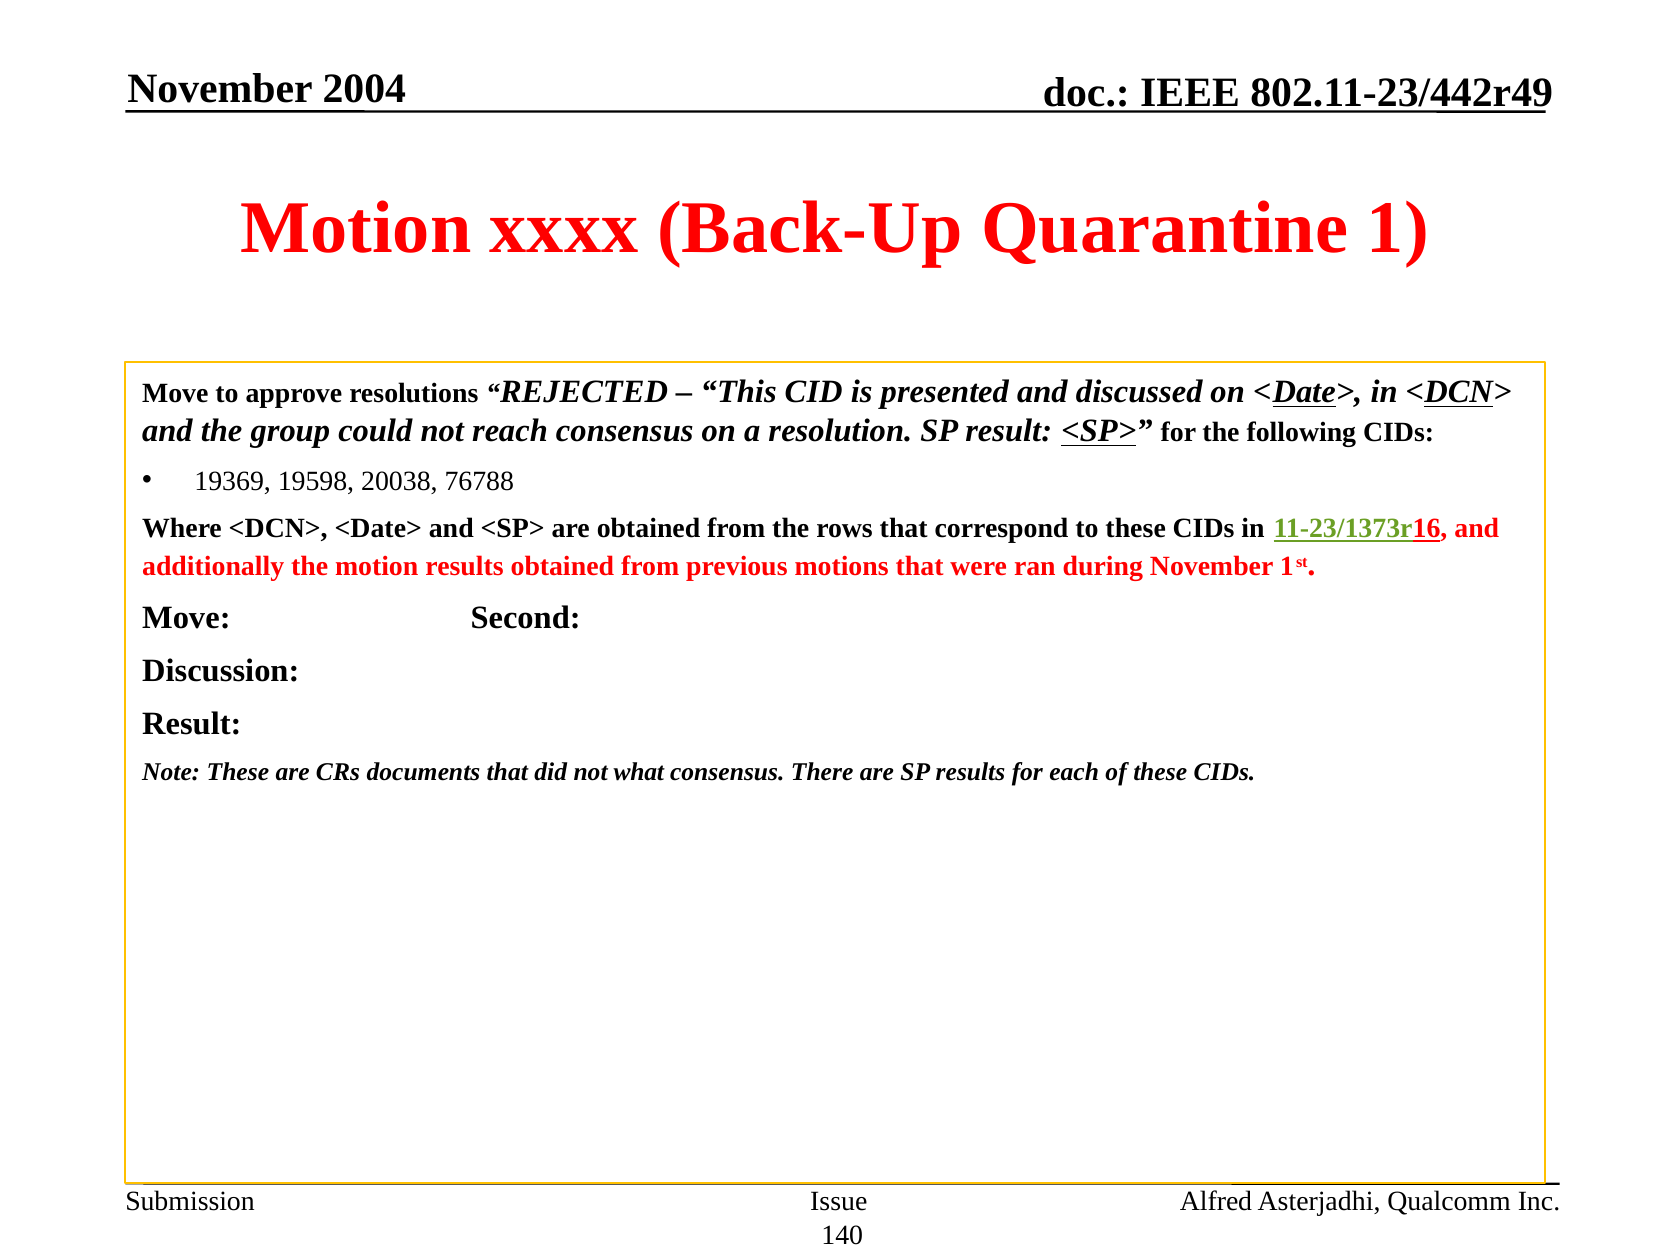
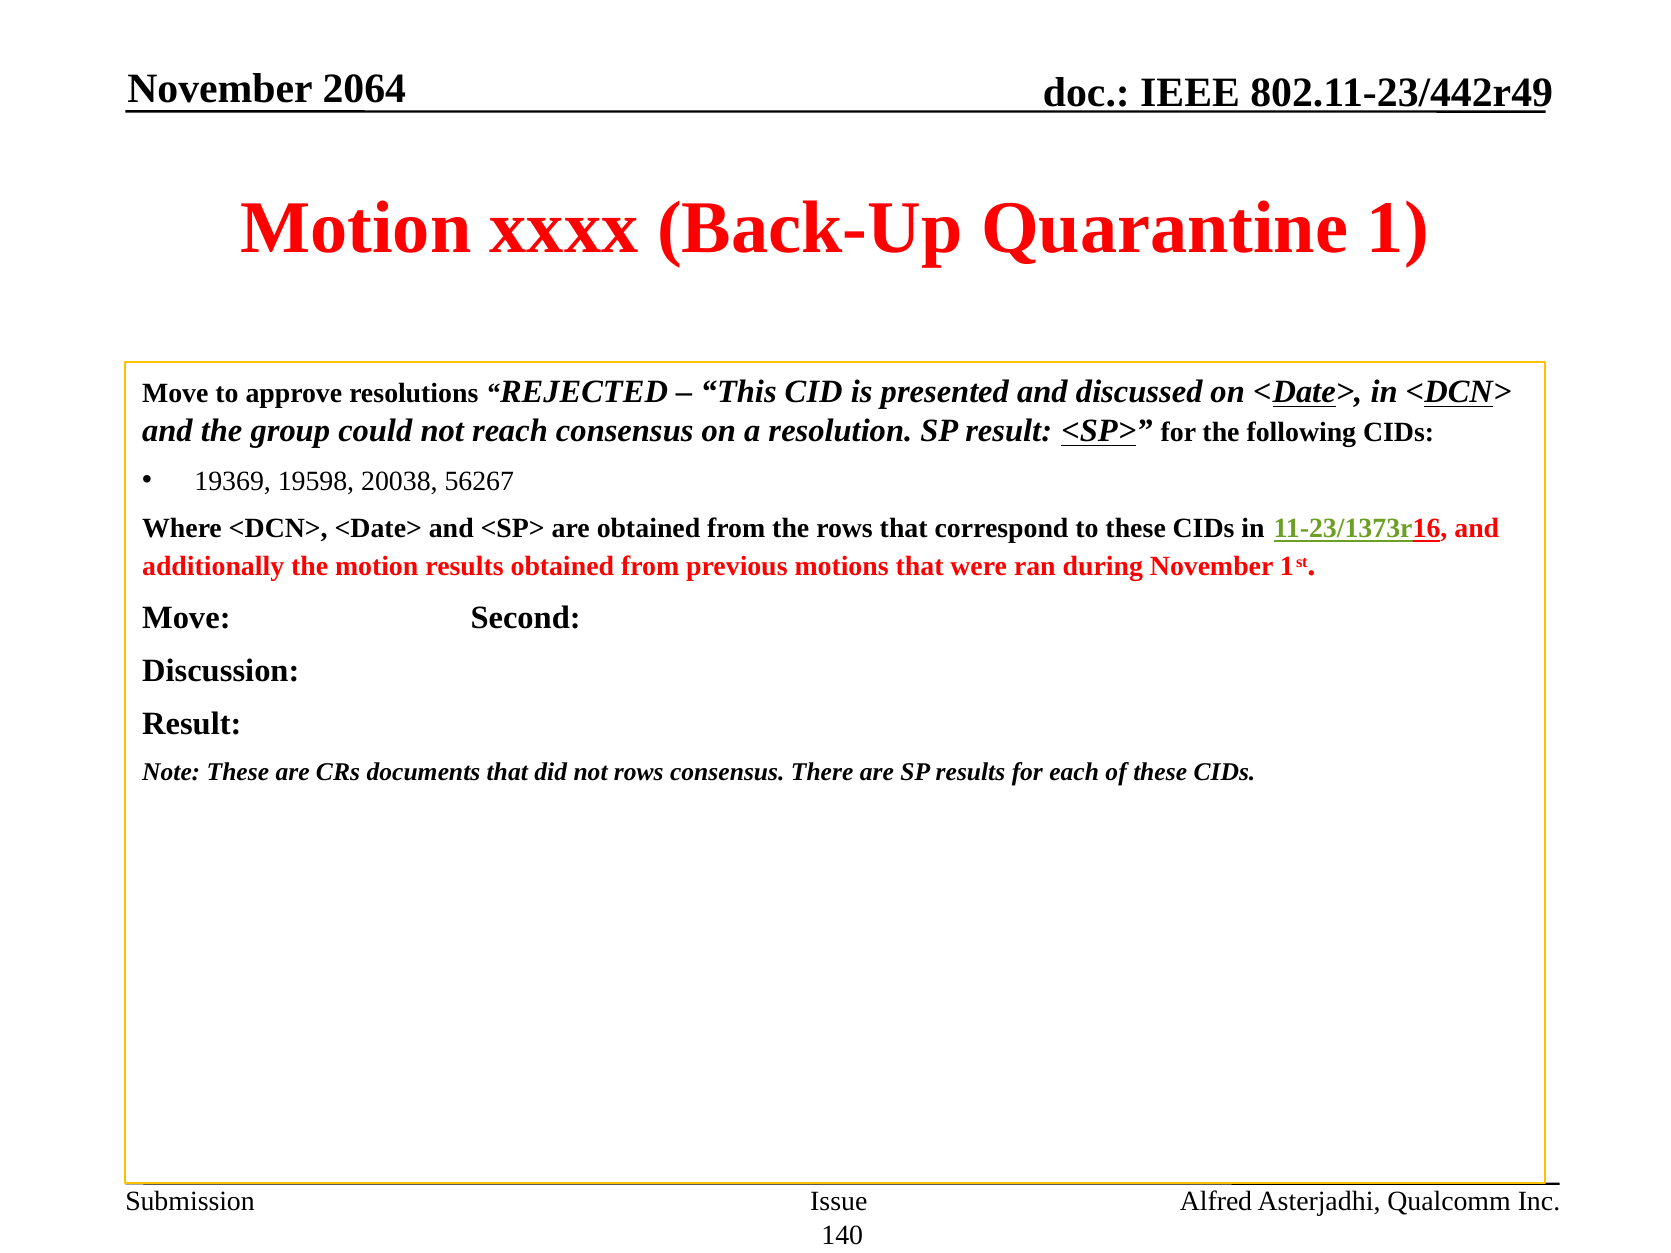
2004: 2004 -> 2064 (364, 89)
76788: 76788 -> 56267 (479, 481)
not what: what -> rows (639, 772)
